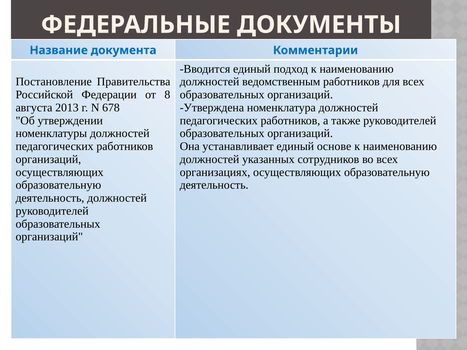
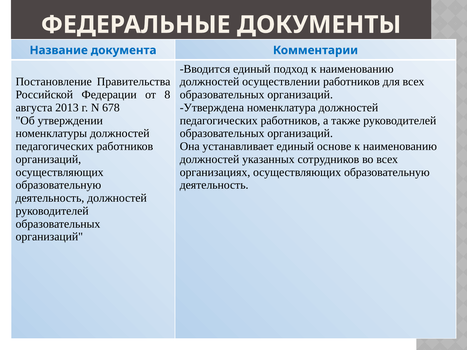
ведомственным: ведомственным -> осуществлении (281, 82)
